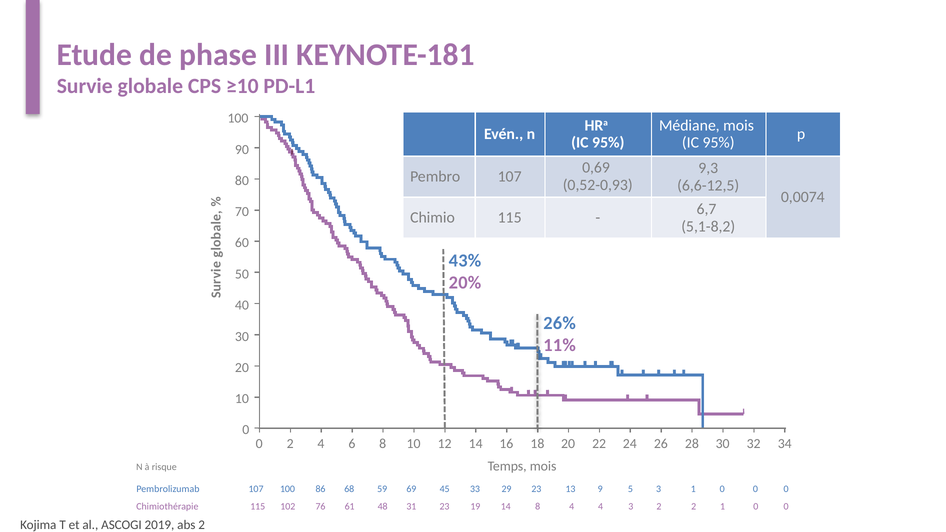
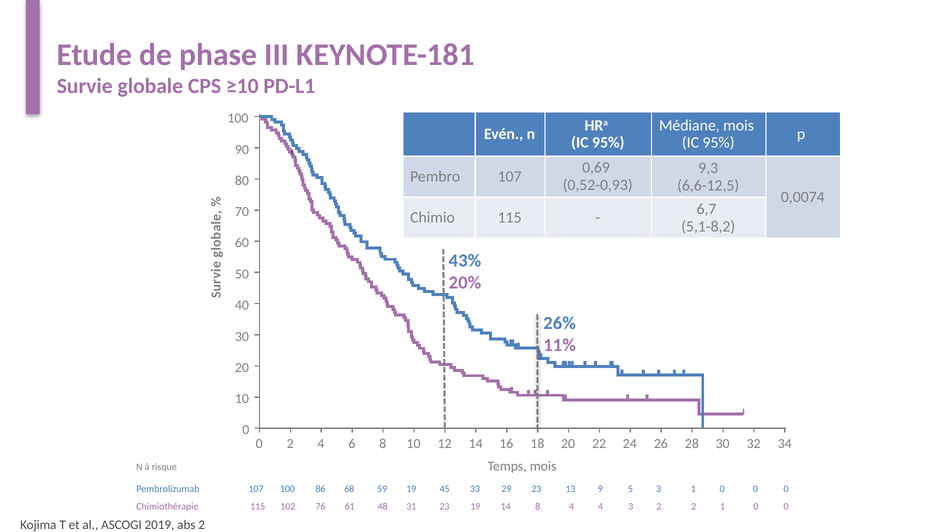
59 69: 69 -> 19 (411, 489)
